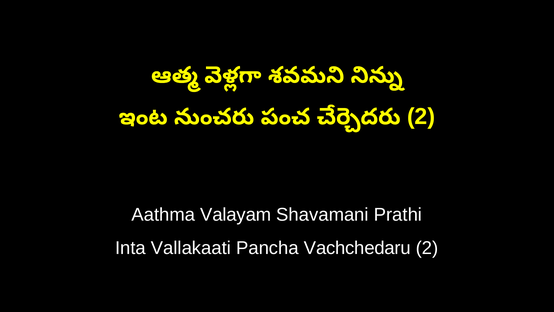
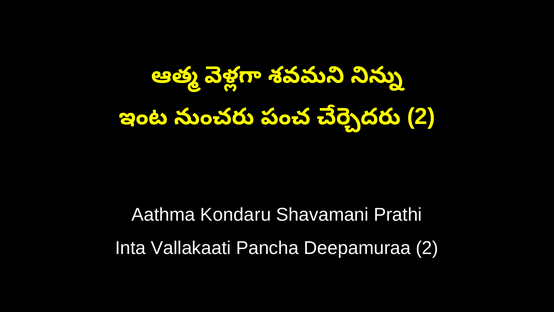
Valayam: Valayam -> Kondaru (236, 215)
Vachchedaru: Vachchedaru -> Deepamuraa (357, 248)
